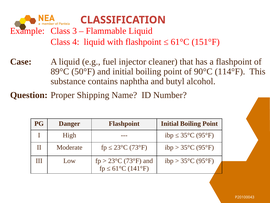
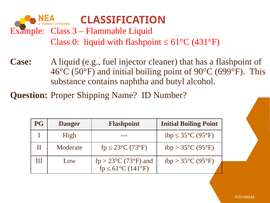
4: 4 -> 0 (76, 42)
151°F: 151°F -> 431°F (206, 42)
89°C: 89°C -> 46°C (60, 71)
114°F: 114°F -> 699°F (230, 71)
